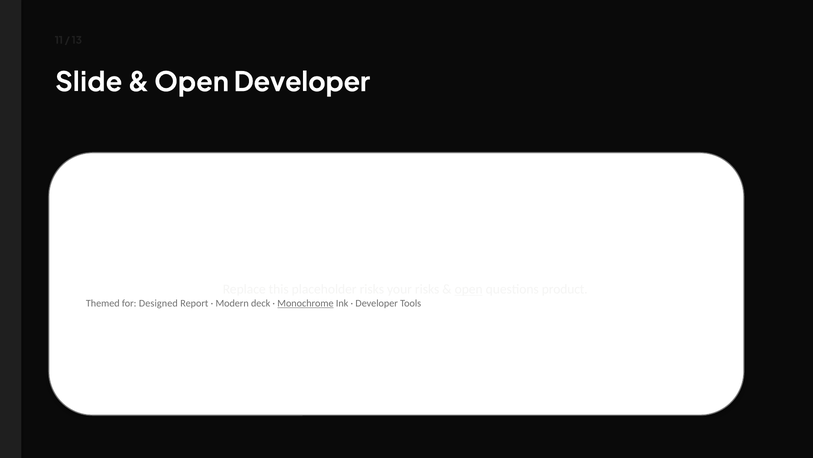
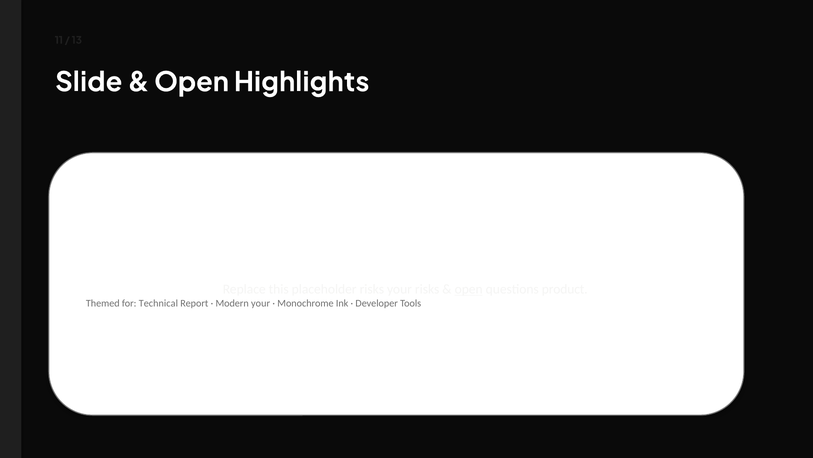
Open Developer: Developer -> Highlights (302, 82)
Designed: Designed -> Technical (158, 303)
Modern deck: deck -> your (261, 303)
Monochrome underline: present -> none (305, 303)
